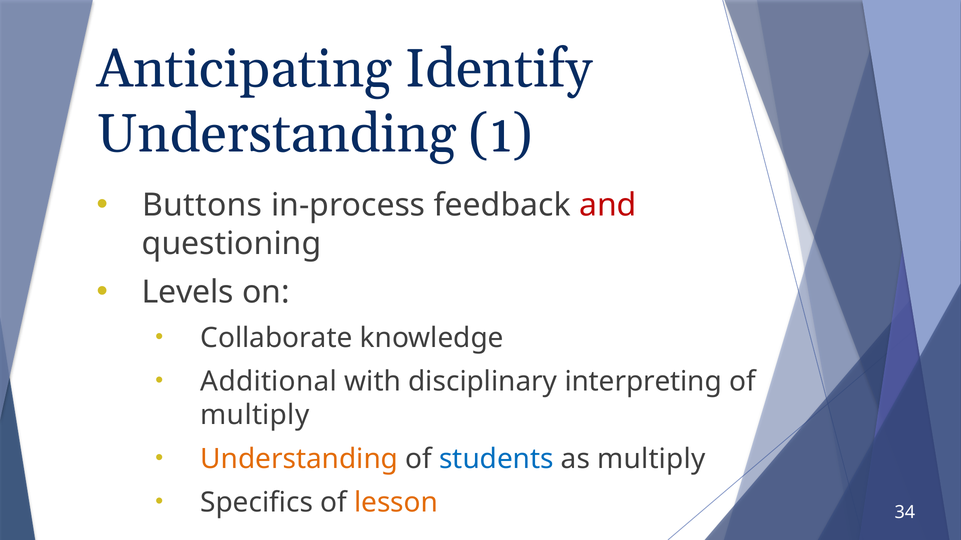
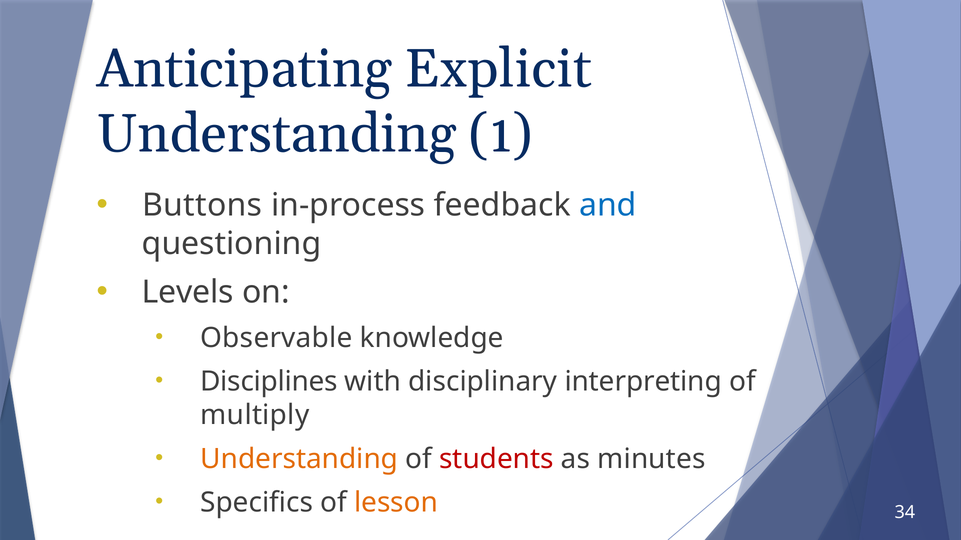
Identify: Identify -> Explicit (498, 69)
and colour: red -> blue (608, 206)
Collaborate: Collaborate -> Observable (276, 338)
Additional: Additional -> Disciplines (269, 382)
students colour: blue -> red (496, 459)
as multiply: multiply -> minutes (651, 459)
